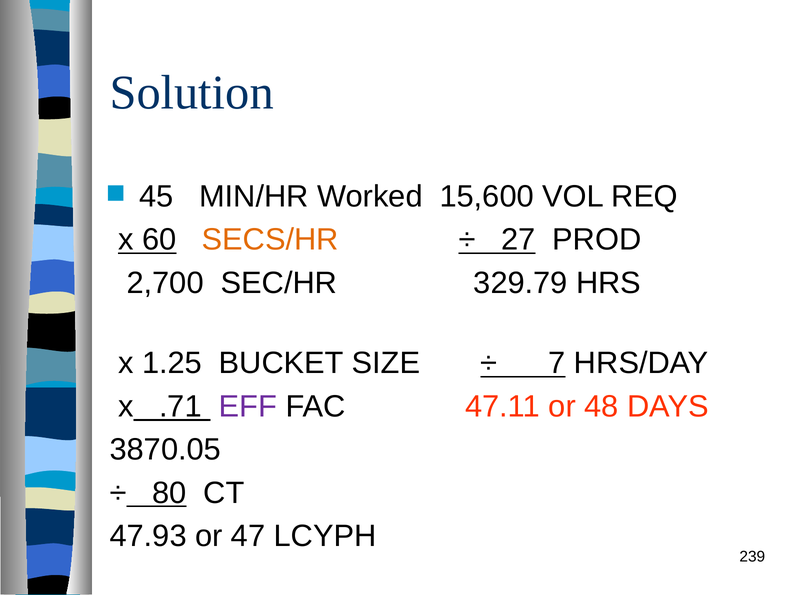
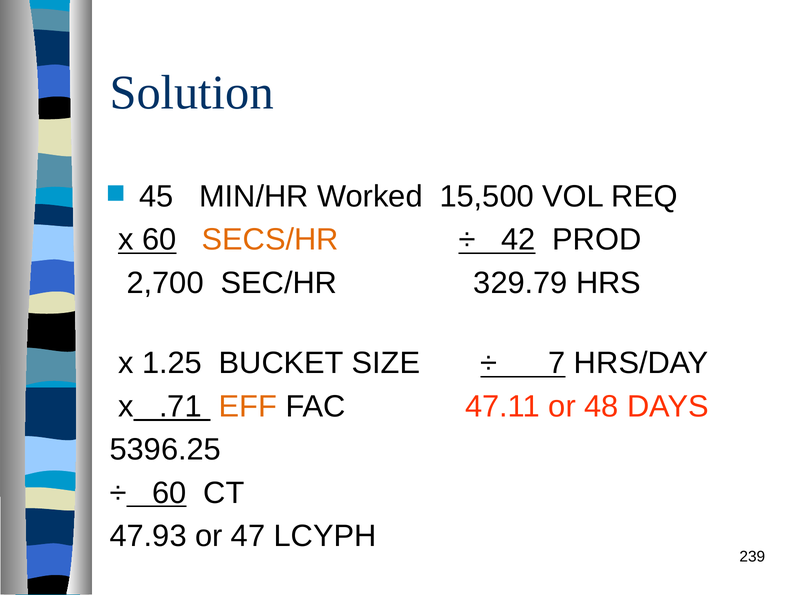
15,600: 15,600 -> 15,500 (487, 196)
27: 27 -> 42 (518, 240)
EFF colour: purple -> orange (248, 406)
3870.05: 3870.05 -> 5396.25 (165, 450)
80: 80 -> 60 (169, 493)
